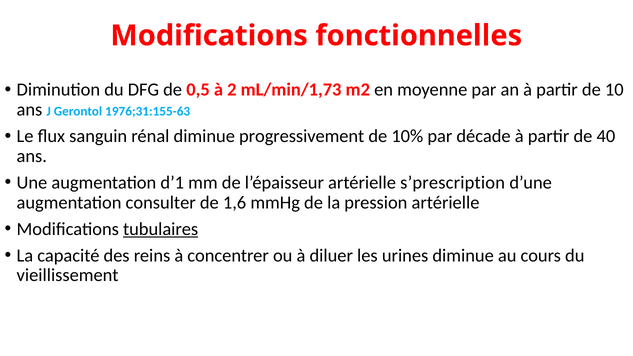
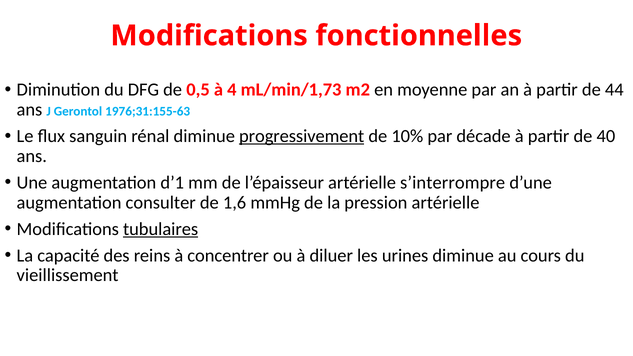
2: 2 -> 4 (232, 90)
10: 10 -> 44 (614, 90)
progressivement underline: none -> present (302, 136)
s’prescription: s’prescription -> s’interrompre (453, 183)
